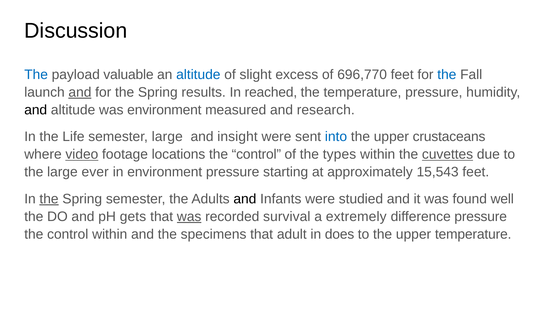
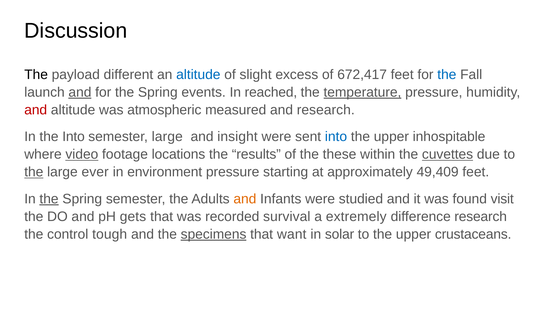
The colour: blue -> black (36, 75)
valuable: valuable -> different (128, 75)
696,770: 696,770 -> 672,417 (362, 75)
results: results -> events (204, 92)
temperature underline: none -> present (362, 92)
and colour: black -> red (36, 110)
was environment: environment -> atmospheric (164, 110)
the Life: Life -> Into (73, 137)
crustaceans: crustaceans -> inhospitable (449, 137)
control: control -> results (256, 155)
types: types -> these (340, 155)
the underline: none -> present (34, 172)
15,543: 15,543 -> 49,409 (438, 172)
and colour: black -> orange (245, 199)
well: well -> visit (502, 199)
was underline: present -> none (189, 217)
difference pressure: pressure -> research (481, 217)
control within: within -> tough (110, 234)
specimens underline: none -> present (214, 234)
adult: adult -> want (292, 234)
does: does -> solar (340, 234)
upper temperature: temperature -> crustaceans (473, 234)
